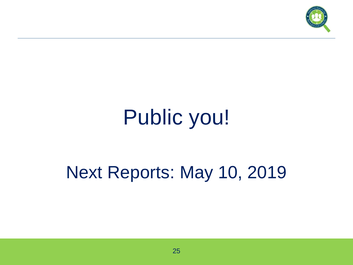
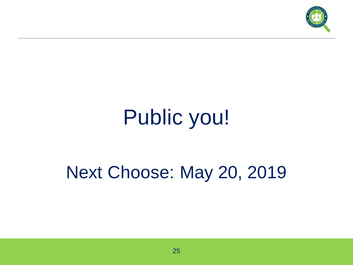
Reports: Reports -> Choose (141, 172)
10: 10 -> 20 (230, 172)
